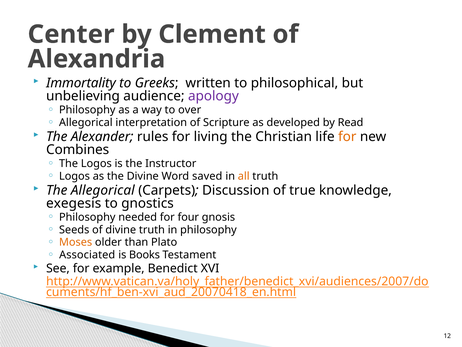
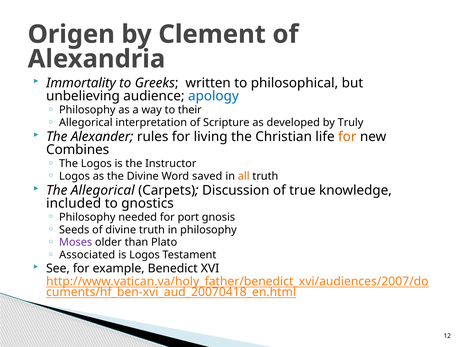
Center: Center -> Origen (71, 34)
apology colour: purple -> blue (213, 96)
over: over -> their (190, 110)
Read: Read -> Truly (351, 122)
exegesis: exegesis -> included (74, 203)
four: four -> port (188, 217)
Moses colour: orange -> purple (76, 242)
is Books: Books -> Logos (144, 255)
